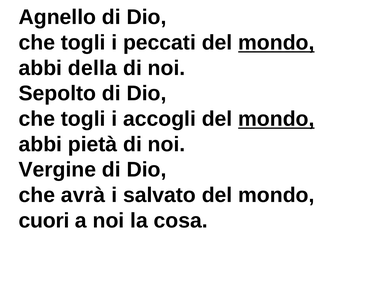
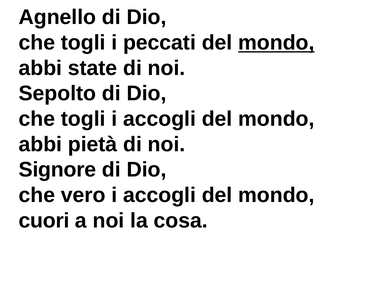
della: della -> state (93, 68)
mondo underline: present -> none (276, 119)
Vergine: Vergine -> Signore (57, 170)
avrà: avrà -> vero (83, 195)
salvato: salvato -> accogli (159, 195)
